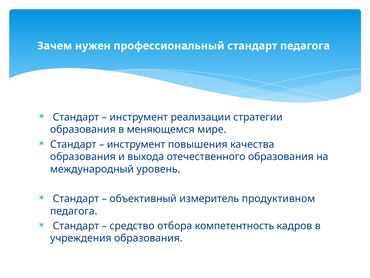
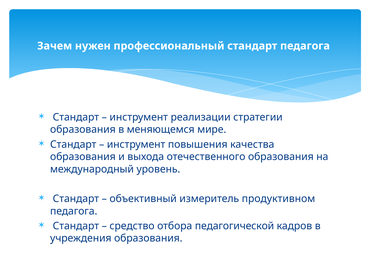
компетентность: компетентность -> педагогической (235, 226)
